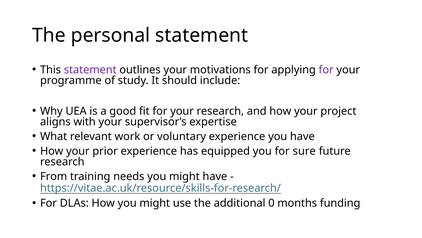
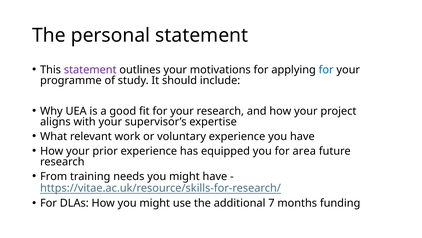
for colour: purple -> blue (326, 70)
sure: sure -> area (304, 151)
0: 0 -> 7 (271, 203)
